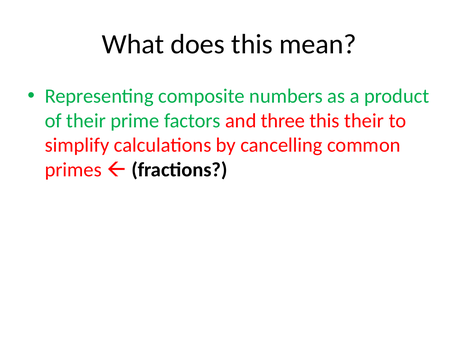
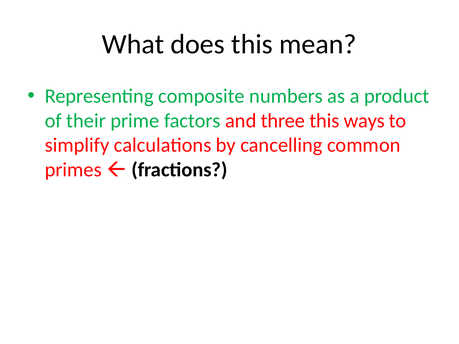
this their: their -> ways (364, 121)
